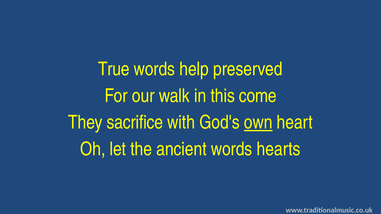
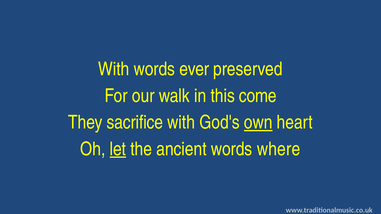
True: True -> With (114, 69)
help: help -> ever (194, 69)
let underline: none -> present (118, 149)
hearts: hearts -> where (279, 149)
